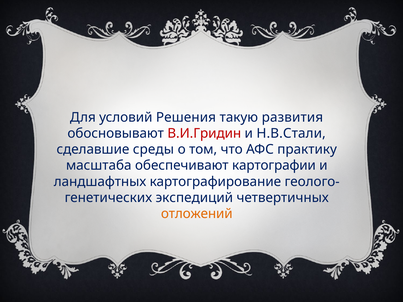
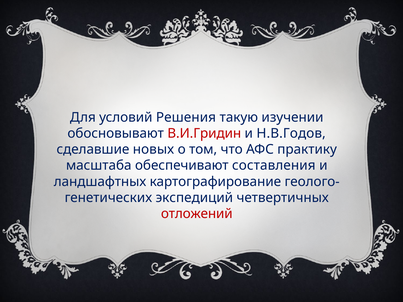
развития: развития -> изучении (292, 117)
Н.В.Стали: Н.В.Стали -> Н.В.Годов (291, 133)
среды: среды -> новых (153, 150)
картографии: картографии -> составления (274, 166)
отложений colour: orange -> red (197, 214)
